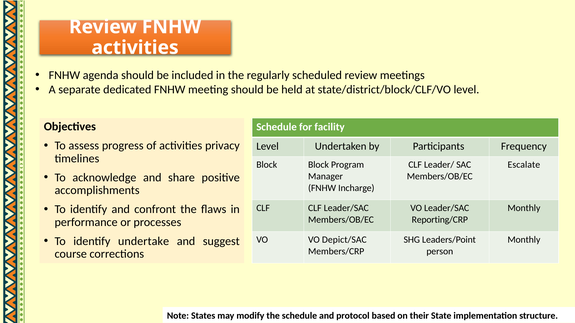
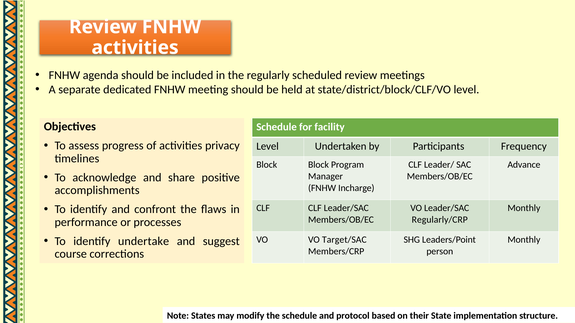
Escalate: Escalate -> Advance (524, 165)
Reporting/CRP: Reporting/CRP -> Regularly/CRP (440, 220)
Depict/SAC: Depict/SAC -> Target/SAC (344, 240)
